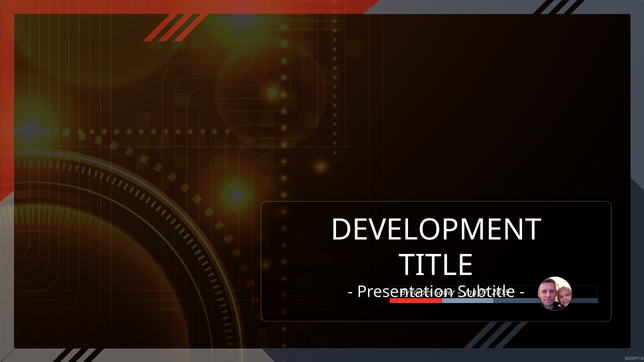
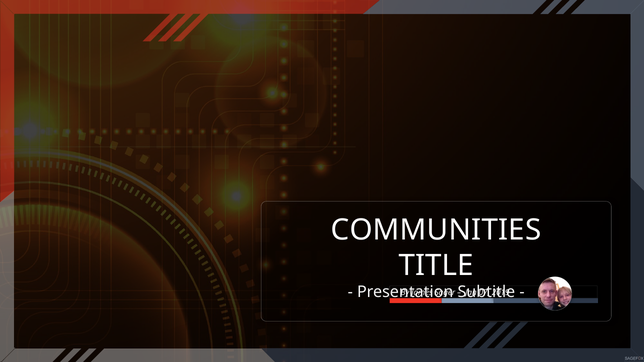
DEVELOPMENT: DEVELOPMENT -> COMMUNITIES (436, 230)
